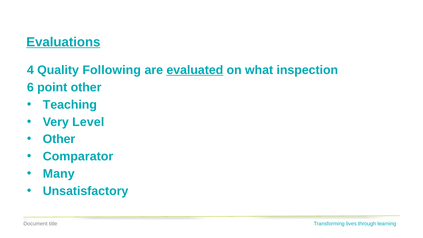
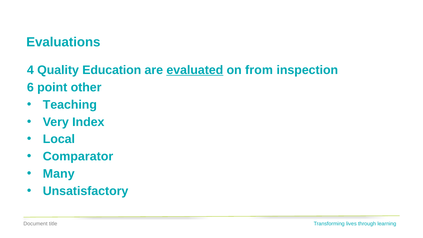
Evaluations underline: present -> none (63, 42)
Following: Following -> Education (112, 70)
what: what -> from (259, 70)
Level: Level -> Index (88, 122)
Other: Other -> Local (59, 139)
